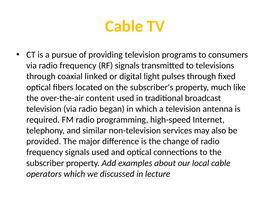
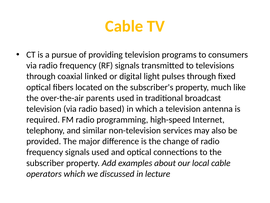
content: content -> parents (100, 98)
began: began -> based (112, 109)
